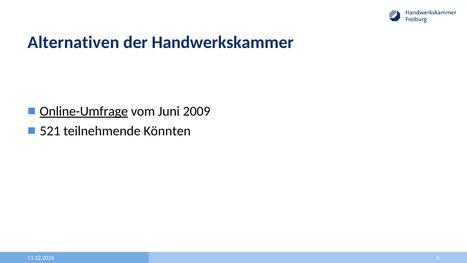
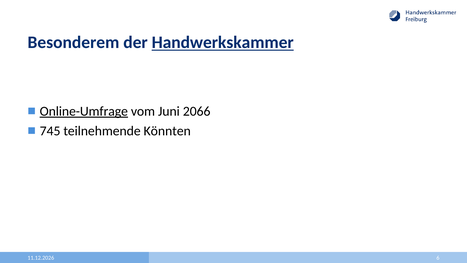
Alternativen: Alternativen -> Besonderem (73, 42)
Handwerkskammer underline: none -> present (223, 42)
2009: 2009 -> 2066 (197, 111)
521: 521 -> 745 (50, 131)
